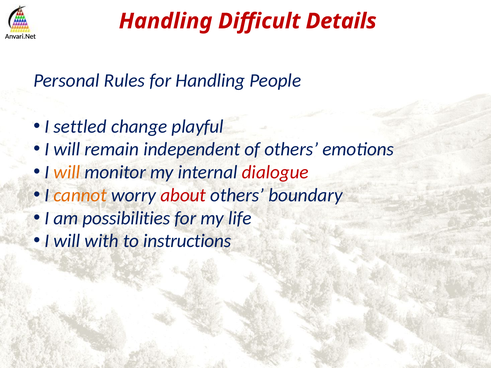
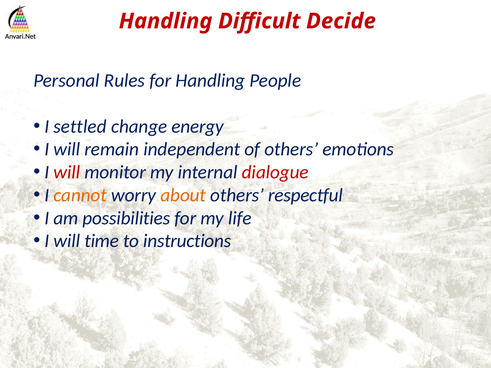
Details: Details -> Decide (341, 21)
playful: playful -> energy (198, 127)
will colour: orange -> red (67, 172)
about colour: red -> orange (183, 195)
boundary: boundary -> respectful (306, 195)
with: with -> time (102, 241)
